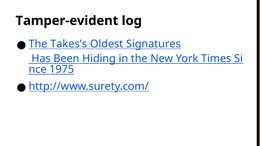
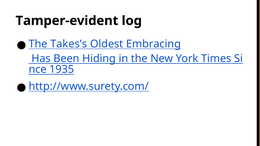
Signatures: Signatures -> Embracing (153, 44)
1975: 1975 -> 1935 (62, 70)
